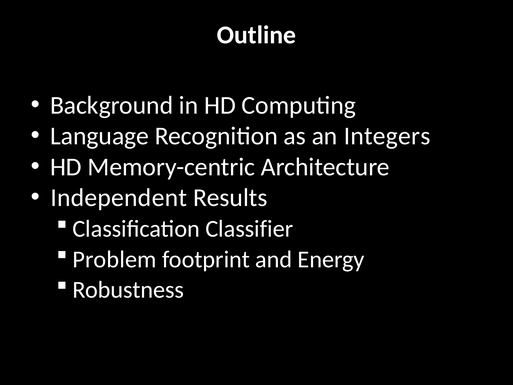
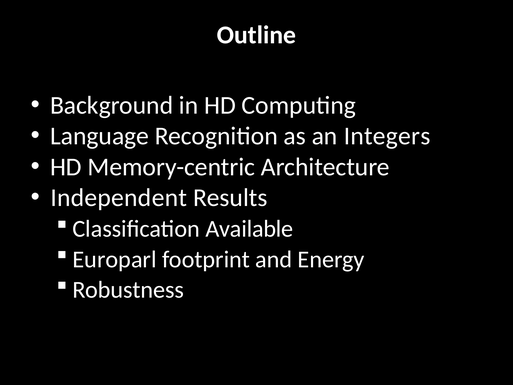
Classifier: Classifier -> Available (249, 229)
Problem: Problem -> Europarl (115, 259)
